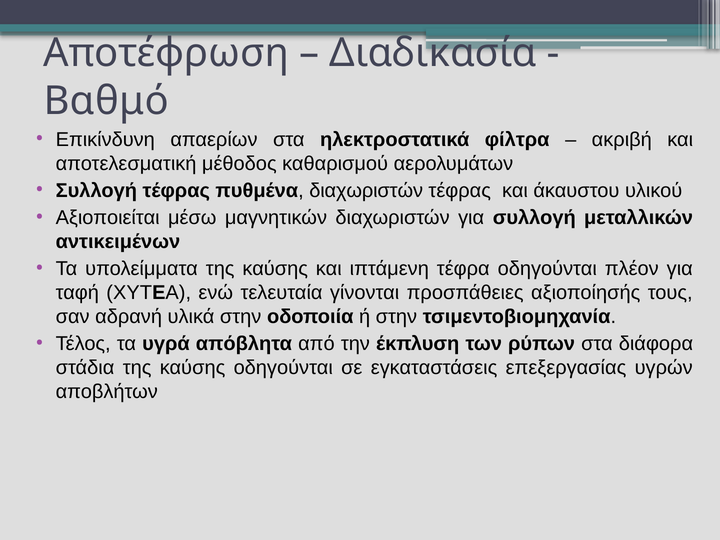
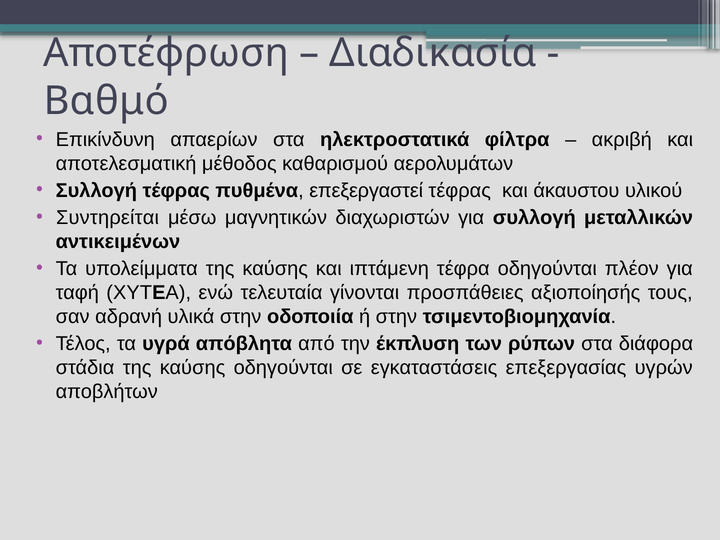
πυθμένα διαχωριστών: διαχωριστών -> επεξεργαστεί (366, 191)
Αξιοποιείται: Αξιοποιείται -> Συντηρείται (108, 218)
